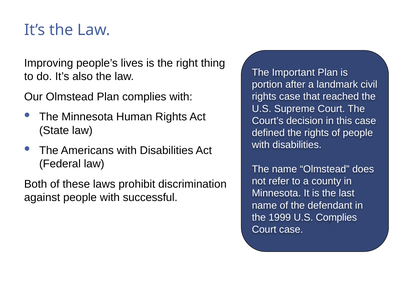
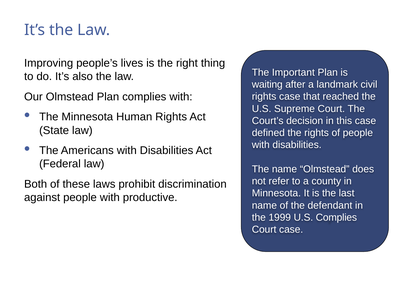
portion: portion -> waiting (267, 84)
successful: successful -> productive (150, 197)
